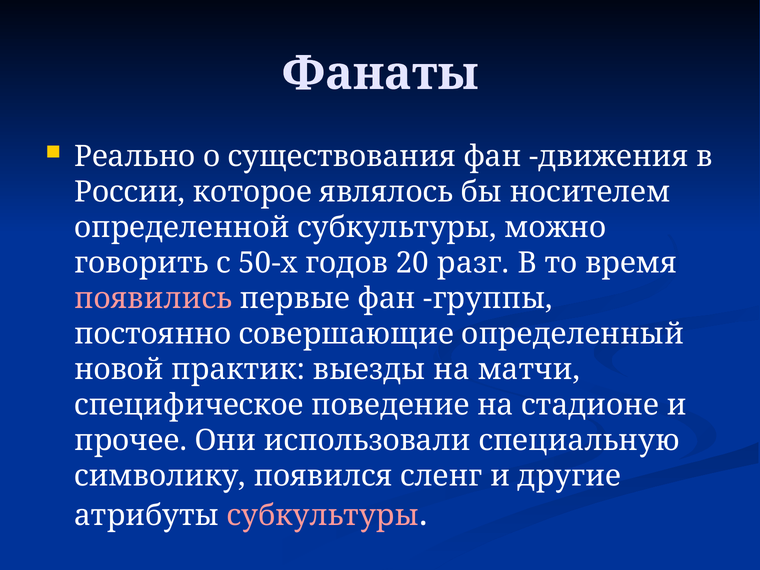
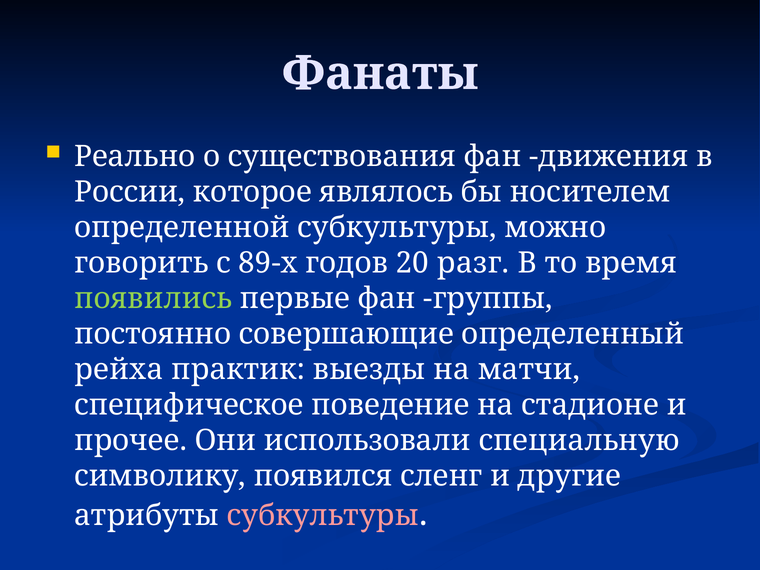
50-х: 50-х -> 89-х (268, 263)
появились colour: pink -> light green (153, 299)
новой: новой -> рейха (119, 370)
